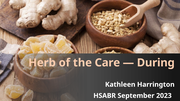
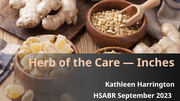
During: During -> Inches (156, 63)
